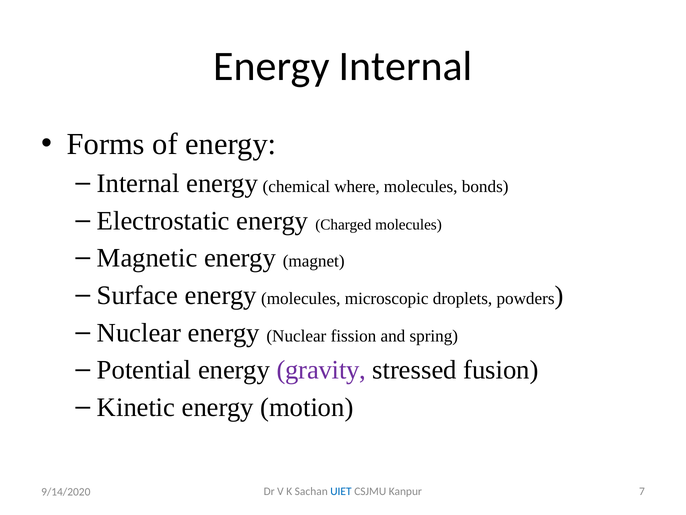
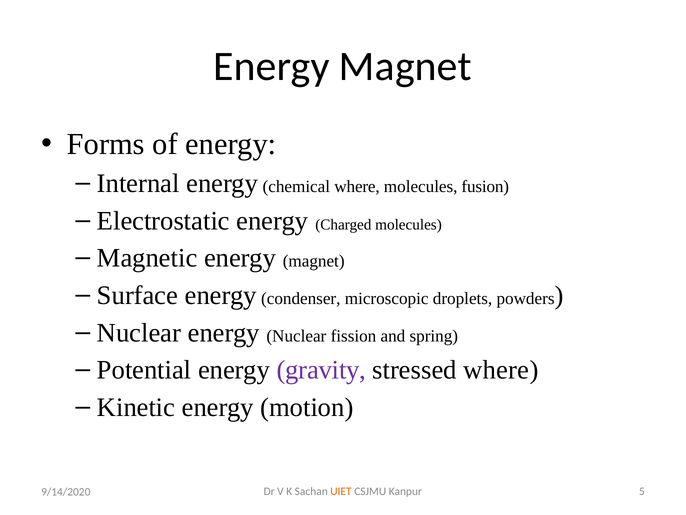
Internal: Internal -> Magnet (405, 66)
bonds: bonds -> fusion (485, 186)
energy molecules: molecules -> condenser (301, 298)
stressed fusion: fusion -> where (501, 370)
UIET colour: blue -> orange (341, 491)
7: 7 -> 5 (642, 491)
